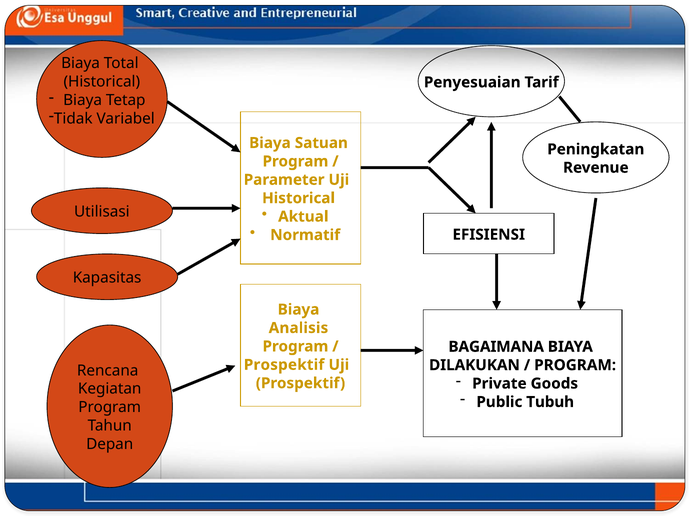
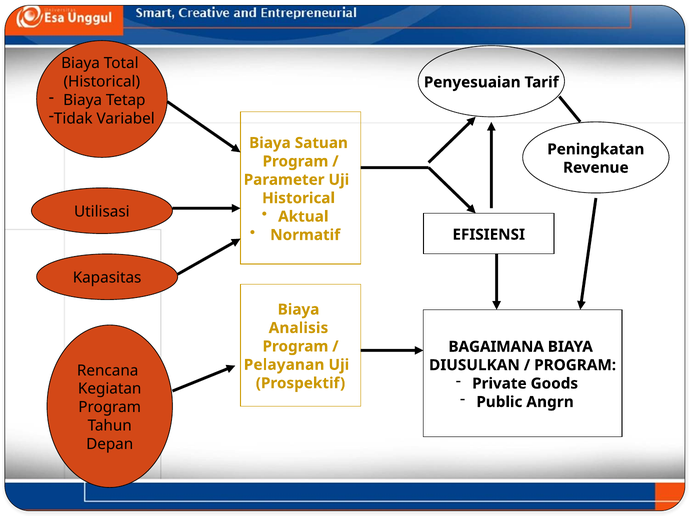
Prospektif: Prospektif -> Pelayanan (284, 364)
DILAKUKAN: DILAKUKAN -> DIUSULKAN (474, 365)
Tubuh: Tubuh -> Angrn (550, 402)
